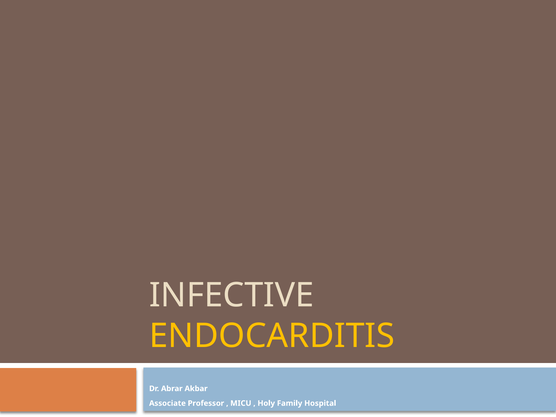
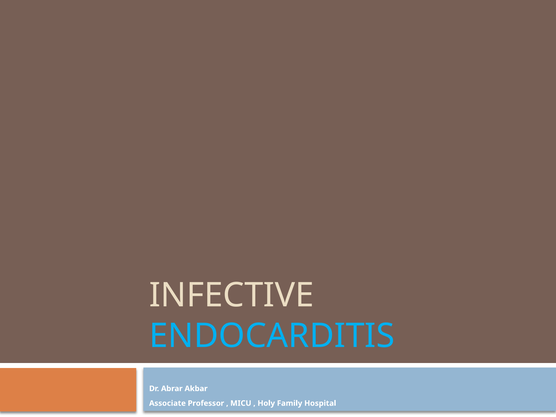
ENDOCARDITIS colour: yellow -> light blue (272, 336)
